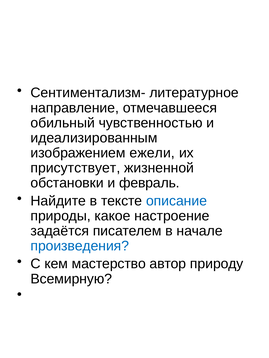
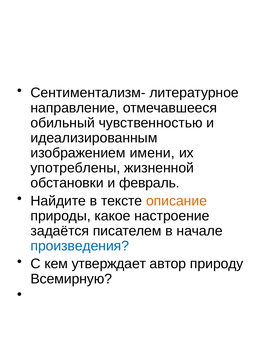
ежели: ежели -> имени (152, 153)
присутствует: присутствует -> употреблены (75, 168)
описание colour: blue -> orange (177, 201)
мастерство: мастерство -> утверждает (109, 264)
